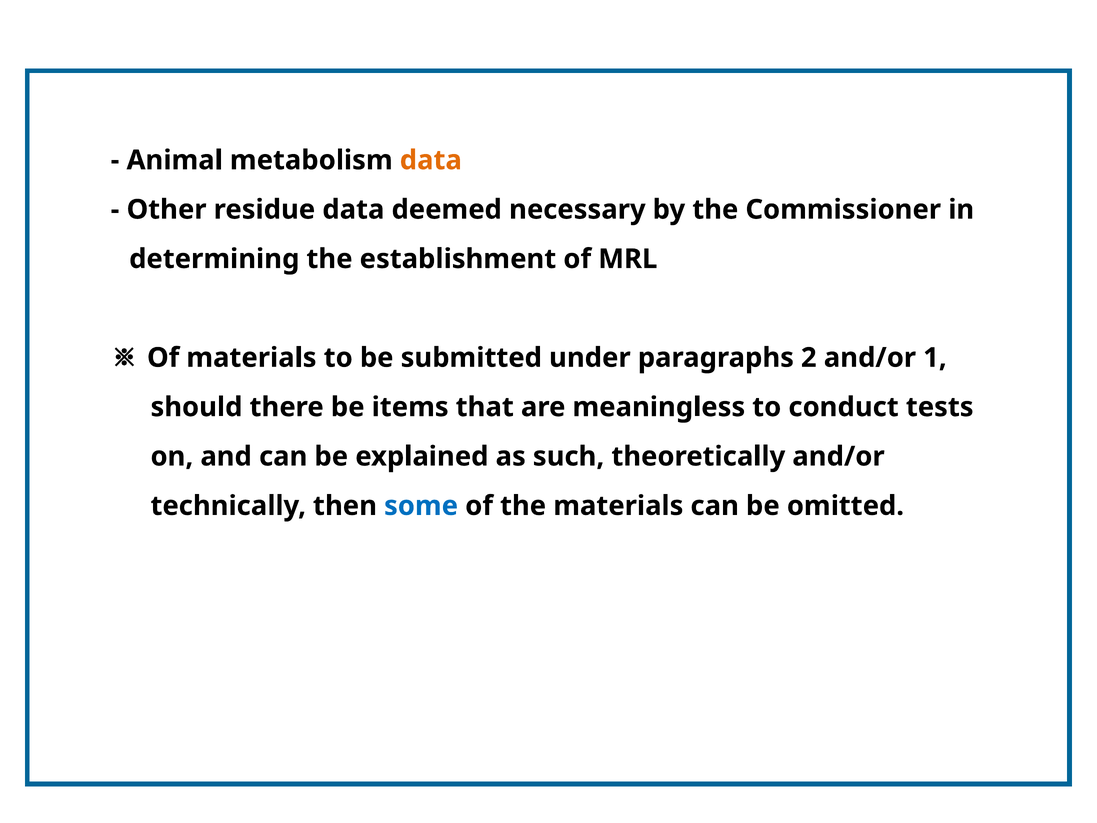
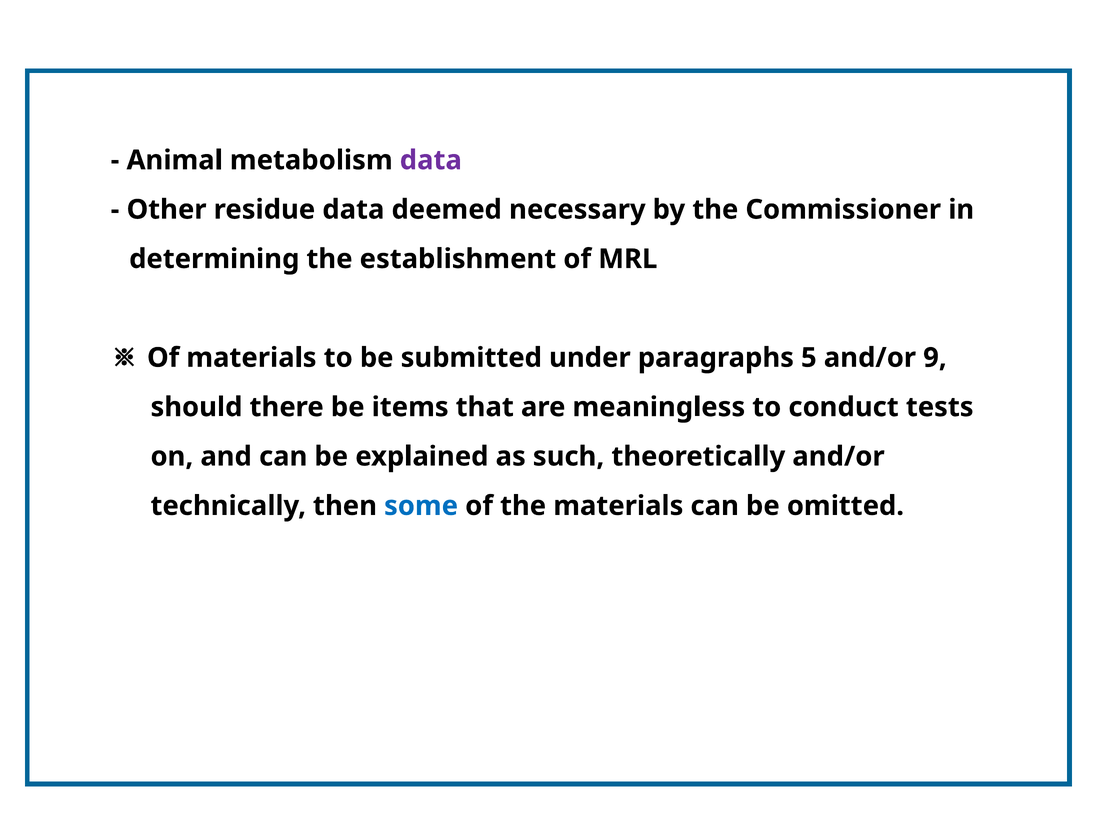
data colour: orange -> purple (431, 160)
2: 2 -> 5 (809, 358)
1: 1 -> 9 (935, 358)
